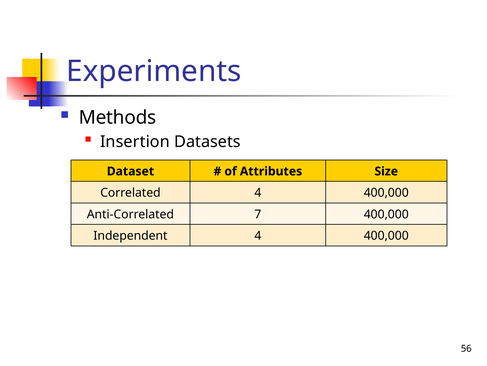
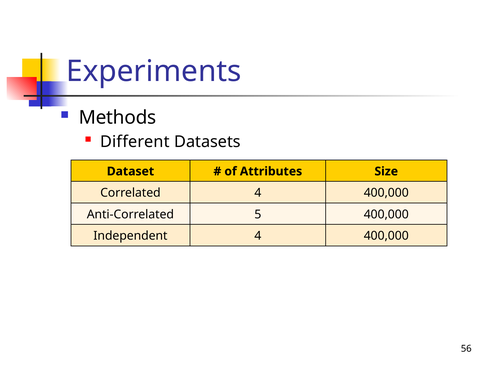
Insertion: Insertion -> Different (135, 141)
7: 7 -> 5 (258, 214)
